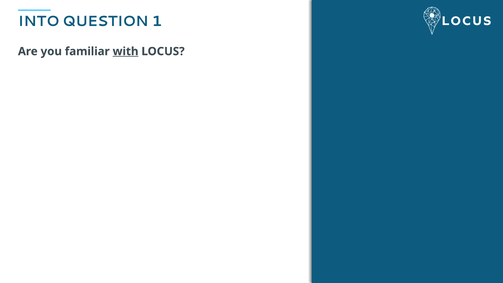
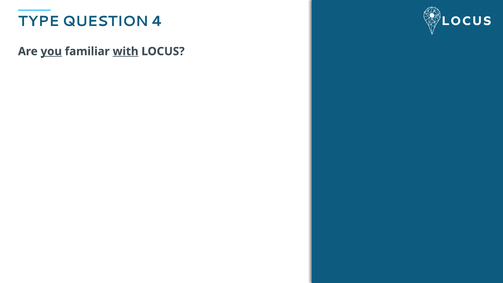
INTO: INTO -> TYPE (39, 21)
1: 1 -> 4 (157, 21)
you underline: none -> present (51, 51)
